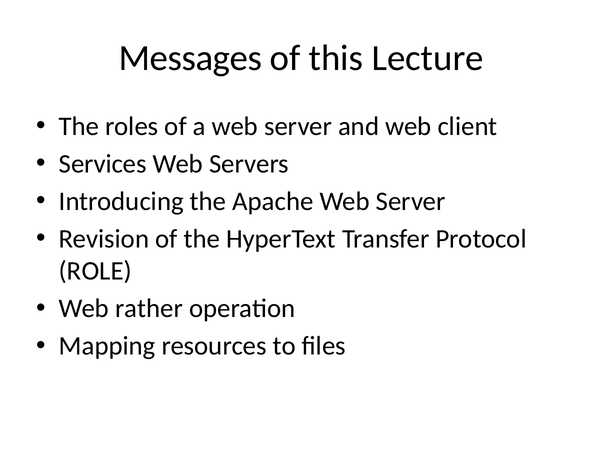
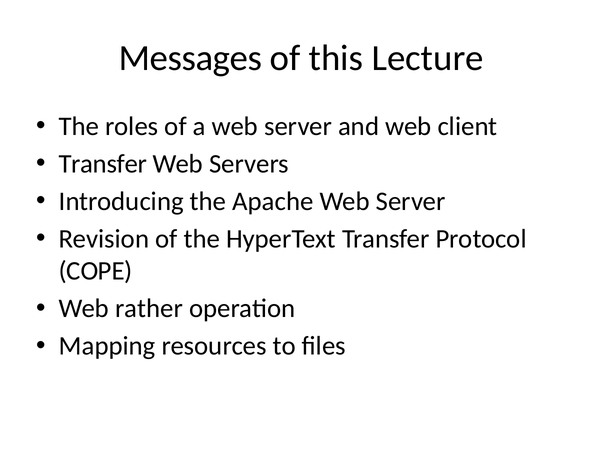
Services: Services -> Transfer (103, 164)
ROLE: ROLE -> COPE (96, 271)
